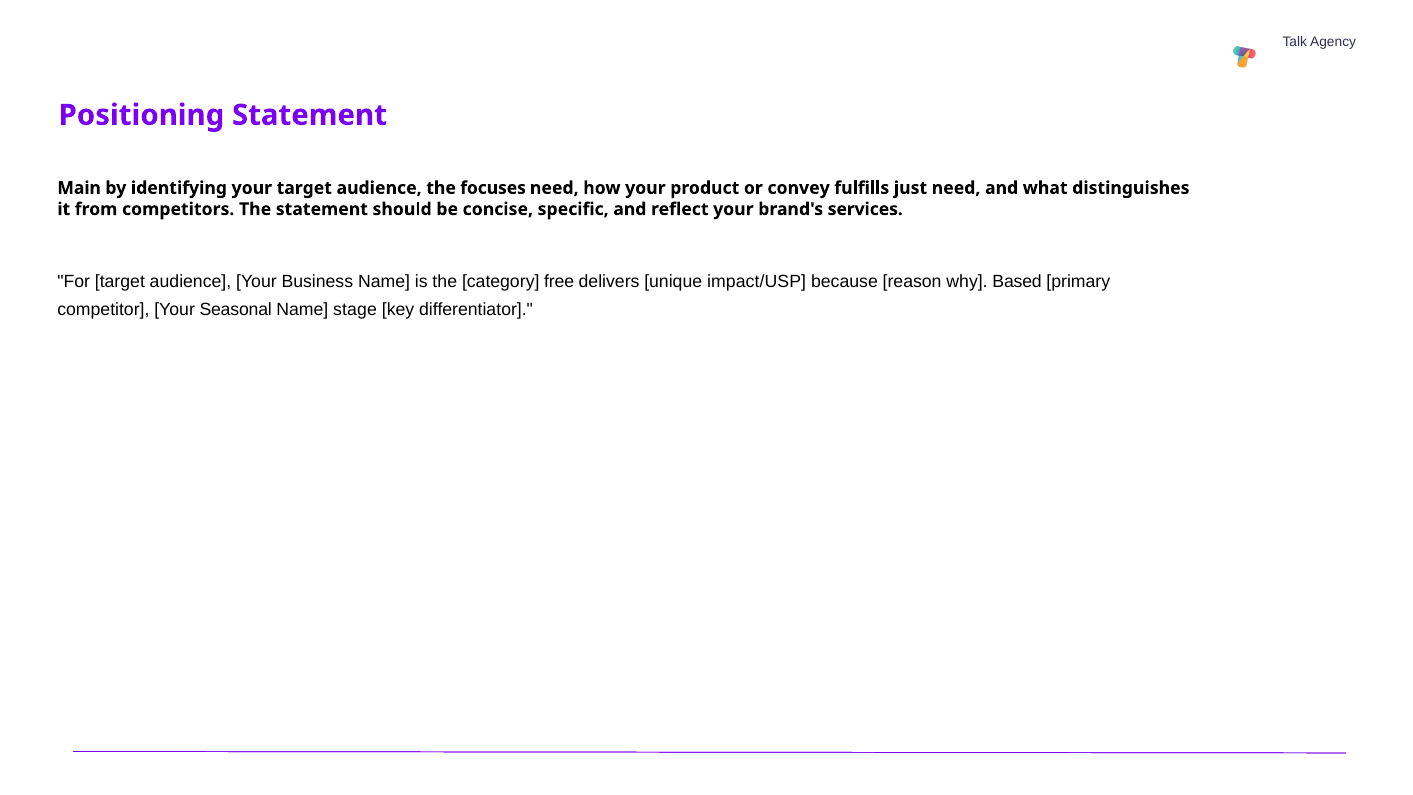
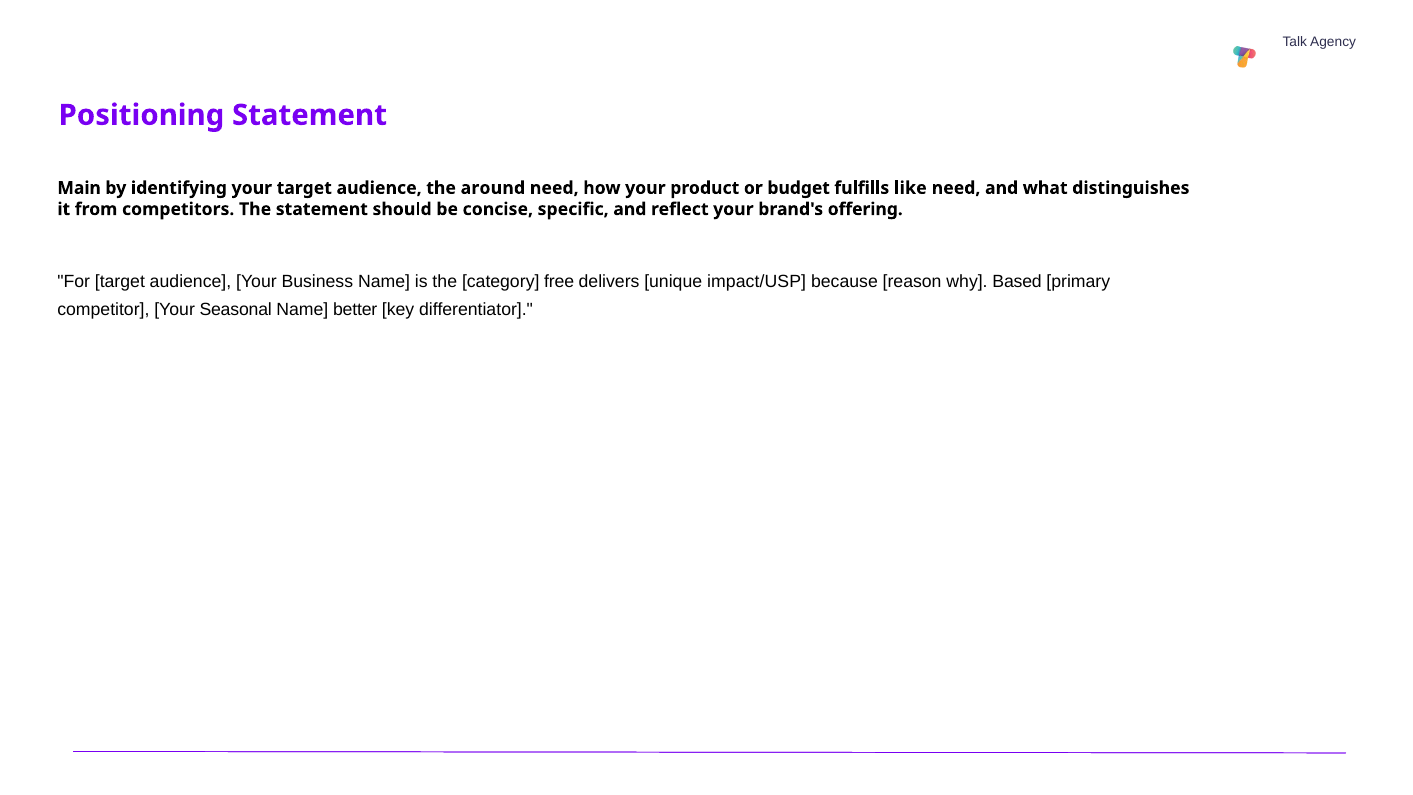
focuses: focuses -> around (493, 188)
convey: convey -> budget (799, 188)
just: just -> like (910, 188)
services: services -> offering (865, 209)
stage: stage -> better (355, 310)
